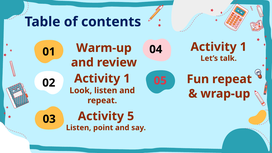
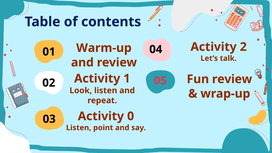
1: 1 -> 2 (243, 47)
Fun repeat: repeat -> review (232, 79)
5: 5 -> 0 (131, 116)
